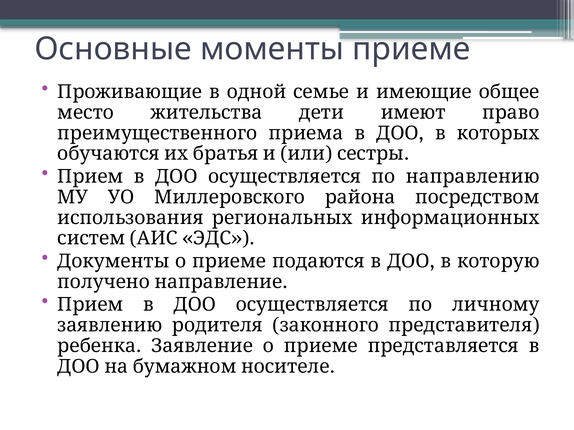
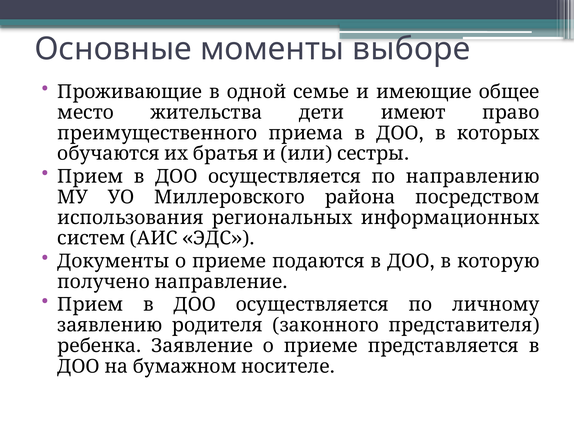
моменты приеме: приеме -> выборе (411, 49)
